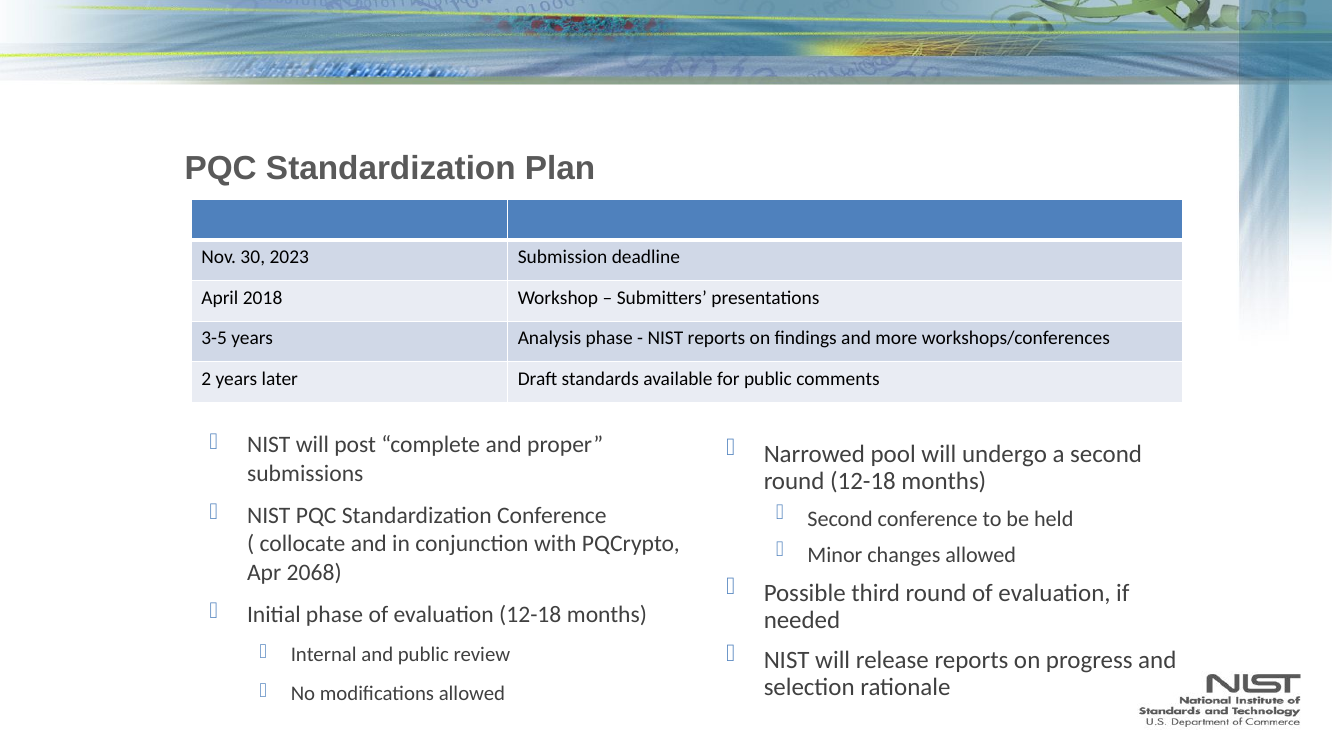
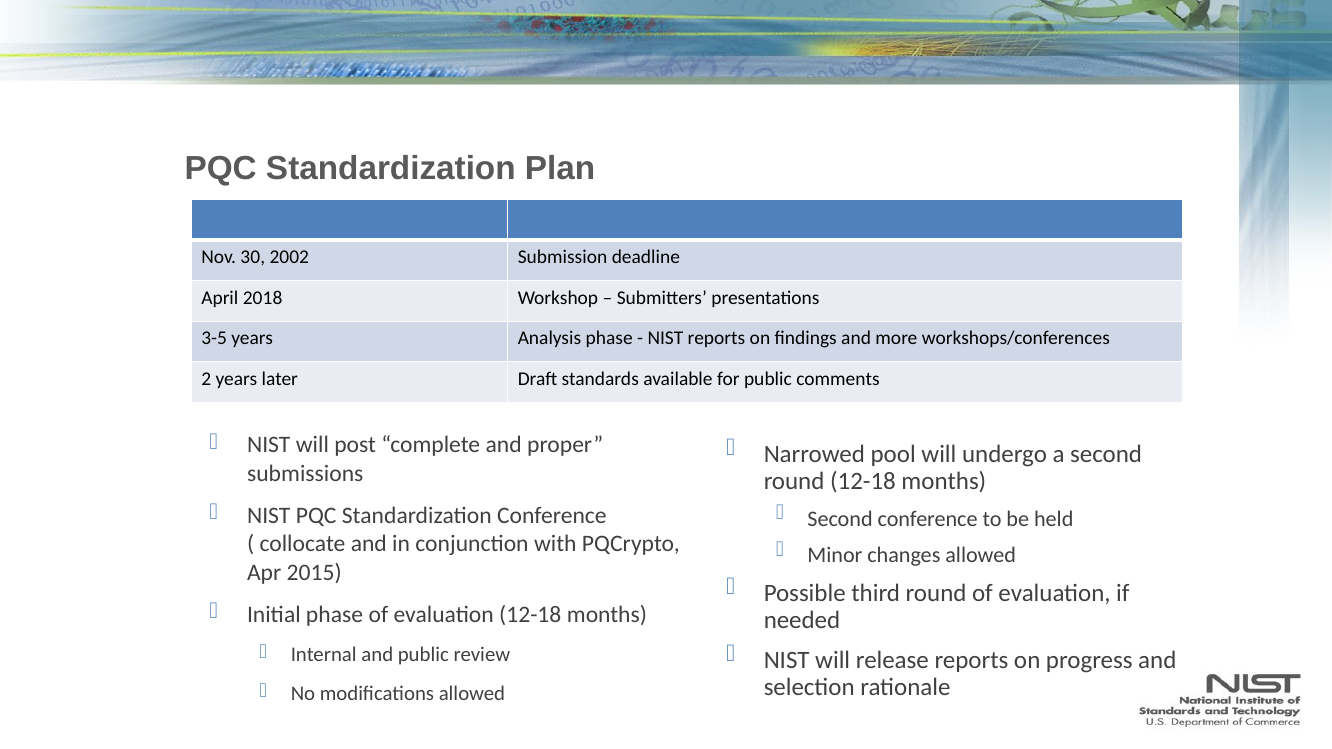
2023: 2023 -> 2002 (289, 257)
2068: 2068 -> 2015 (314, 573)
